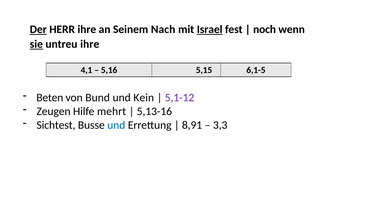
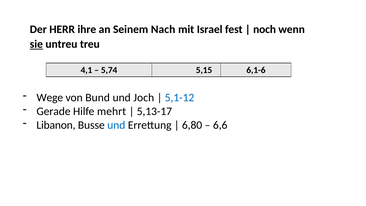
Der underline: present -> none (38, 29)
Israel underline: present -> none (210, 29)
untreu ihre: ihre -> treu (90, 44)
5,16: 5,16 -> 5,74 (109, 70)
6,1-5: 6,1-5 -> 6,1-6 (256, 70)
Beten: Beten -> Wege (50, 97)
Kein: Kein -> Joch (144, 97)
5,1-12 colour: purple -> blue (180, 97)
Zeugen: Zeugen -> Gerade (54, 111)
5,13-16: 5,13-16 -> 5,13-17 (154, 111)
Sichtest: Sichtest -> Libanon (56, 125)
8,91: 8,91 -> 6,80 (192, 125)
3,3: 3,3 -> 6,6 (220, 125)
